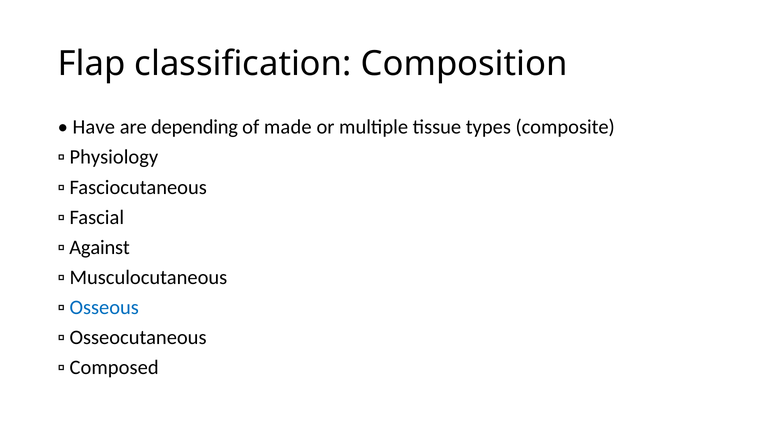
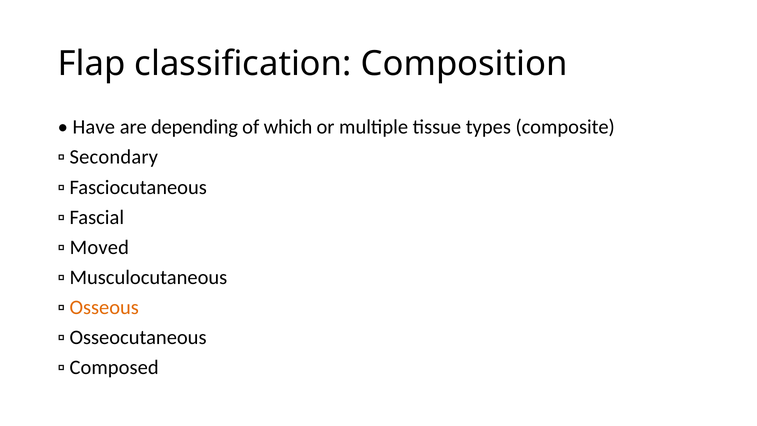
made: made -> which (288, 127)
Physiology: Physiology -> Secondary (114, 157)
Against: Against -> Moved (99, 247)
Osseous colour: blue -> orange (104, 307)
